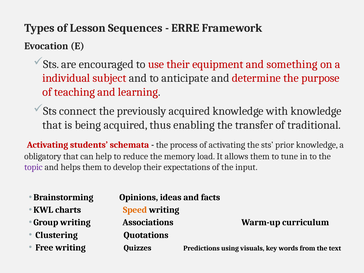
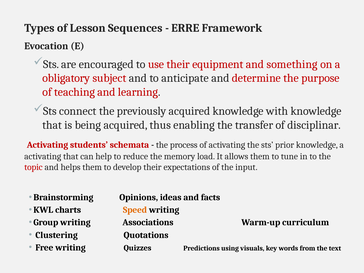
individual: individual -> obligatory (66, 78)
traditional: traditional -> disciplinar (314, 125)
obligatory: obligatory -> activating (43, 156)
topic colour: purple -> red (33, 167)
